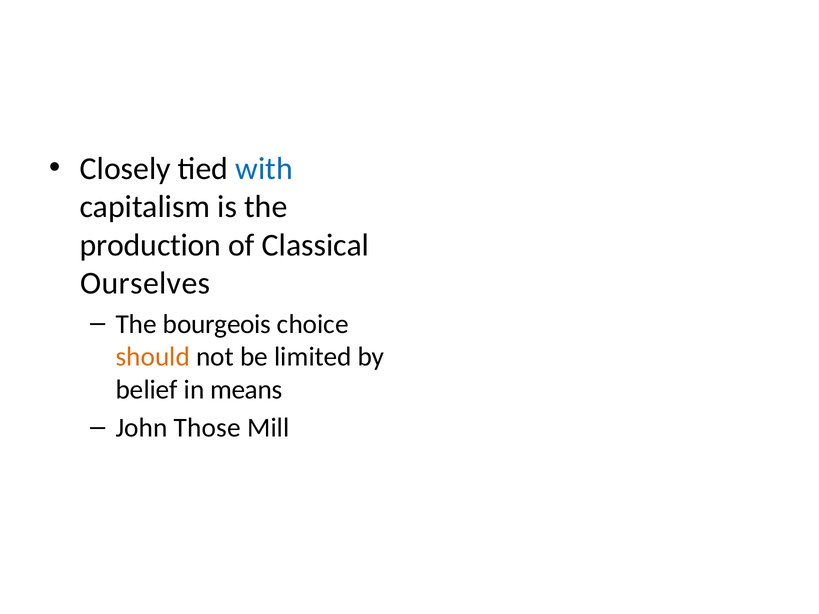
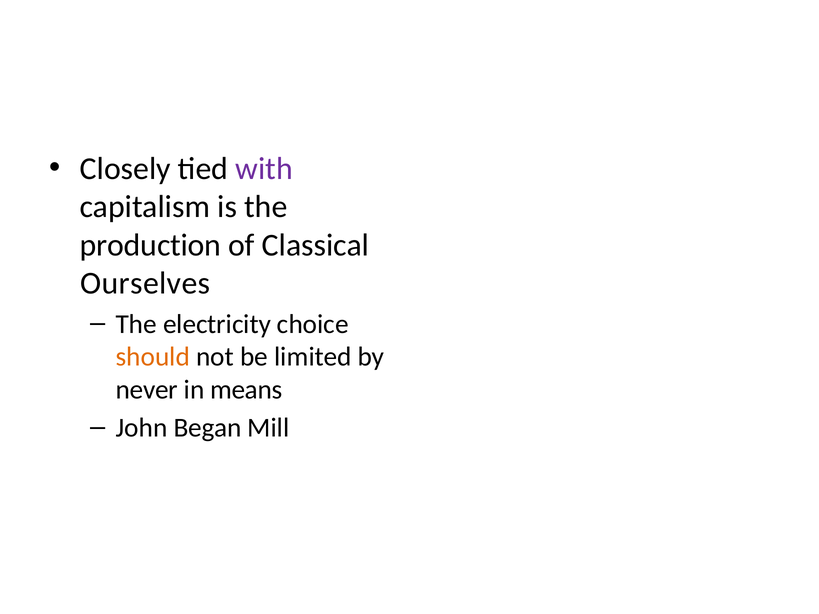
with colour: blue -> purple (264, 169)
bourgeois: bourgeois -> electricity (217, 324)
belief: belief -> never (147, 390)
Those: Those -> Began (207, 428)
